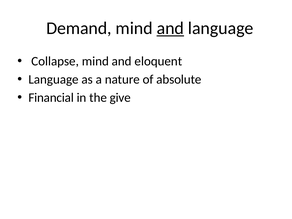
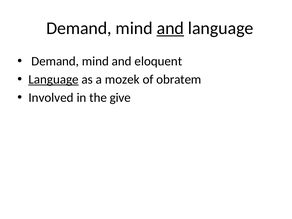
Collapse: Collapse -> Demand (55, 61)
Language underline: none -> present (54, 79)
nature: nature -> mozek (122, 79)
absolute: absolute -> obratem (179, 79)
Financial: Financial -> Involved (51, 98)
